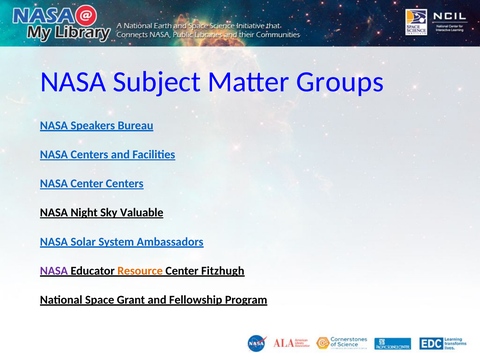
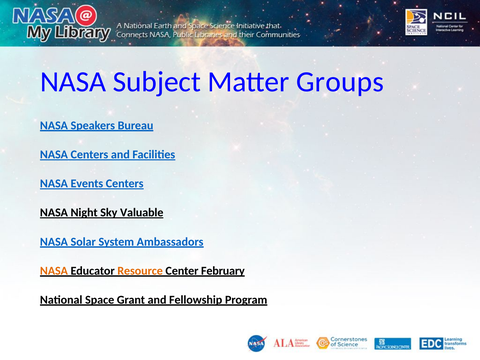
NASA Center: Center -> Events (87, 184)
NASA colour: purple -> orange (54, 271)
Fitzhugh: Fitzhugh -> February (223, 271)
